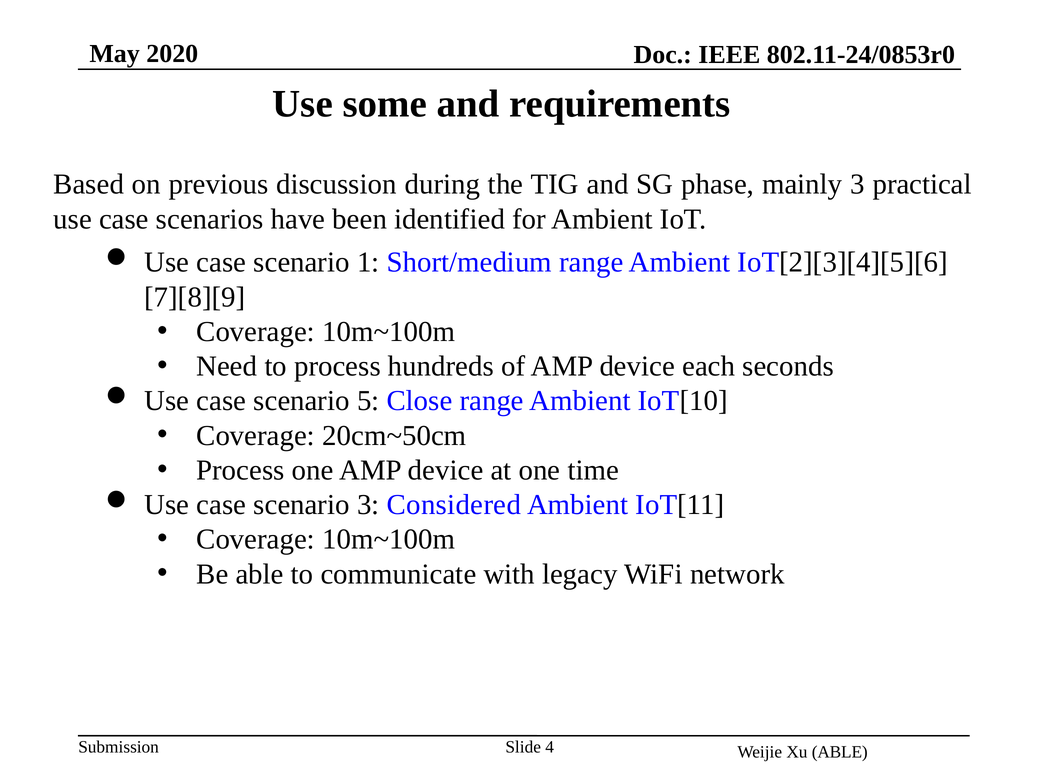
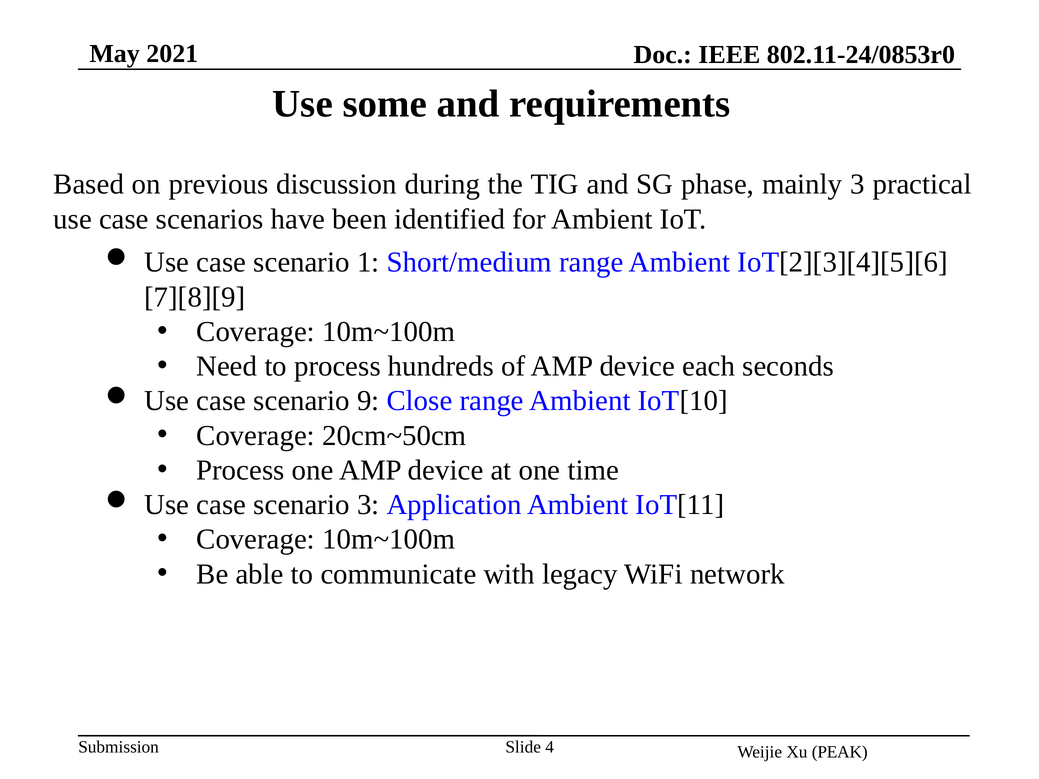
2020: 2020 -> 2021 (172, 54)
5: 5 -> 9 (368, 401)
Considered: Considered -> Application (454, 505)
Xu ABLE: ABLE -> PEAK (840, 752)
